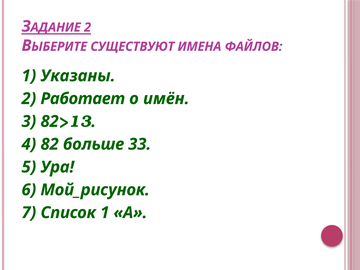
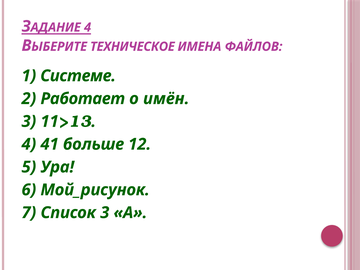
2: 2 -> 4 (88, 27)
СУЩЕСТВУЮТ: СУЩЕСТВУЮТ -> ТЕХНИЧЕСКОЕ (132, 47)
Указаны: Указаны -> Системе (78, 76)
3 82: 82 -> 11 (50, 121)
4 82: 82 -> 41 (50, 144)
33: 33 -> 12 (140, 144)
Список 1: 1 -> 3 (105, 213)
